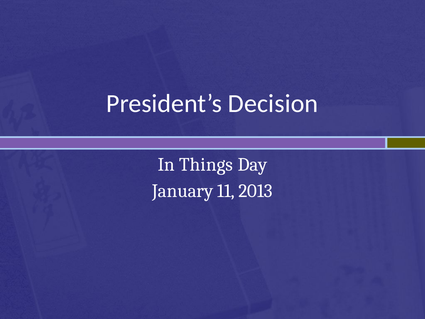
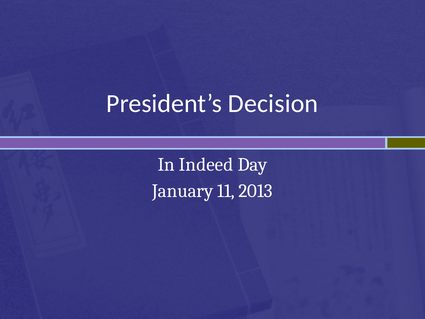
Things: Things -> Indeed (206, 164)
